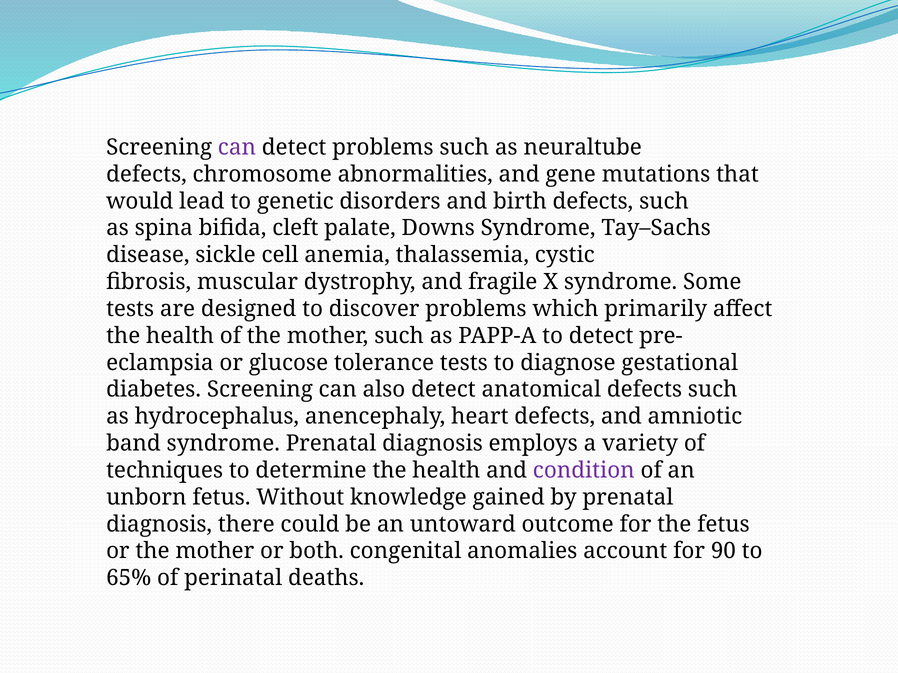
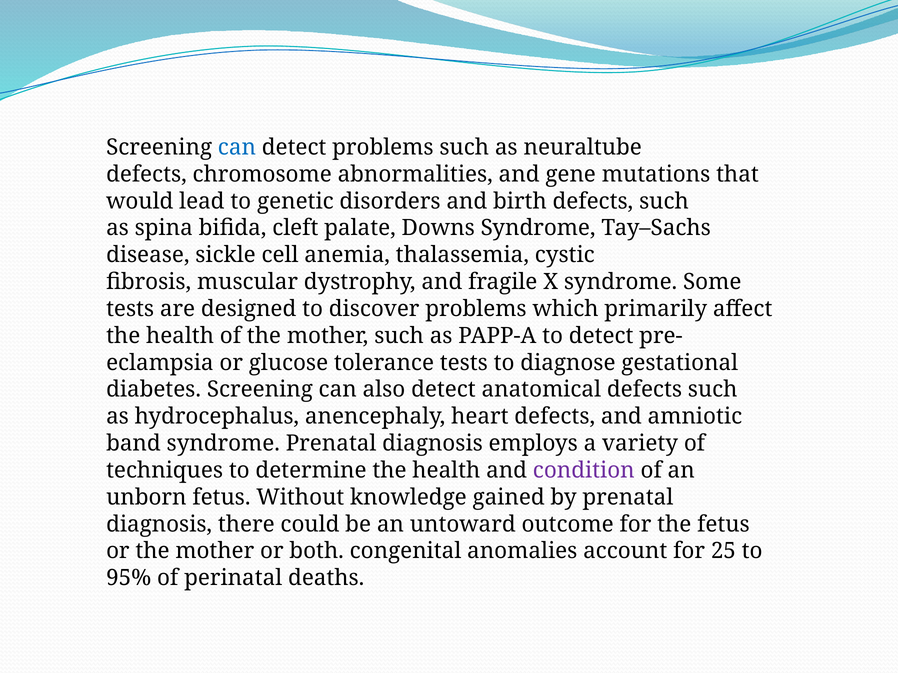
can colour: purple -> blue (237, 147)
90: 90 -> 25 (723, 551)
65%: 65% -> 95% (129, 578)
